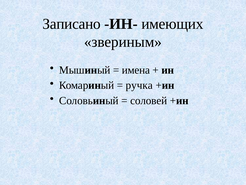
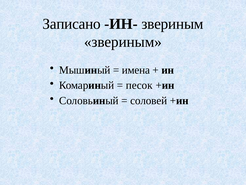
ИН- имеющих: имеющих -> звериным (172, 24)
ручка: ручка -> песок (139, 85)
